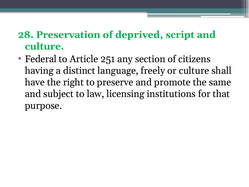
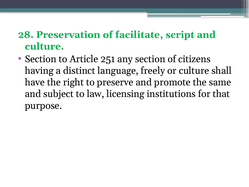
deprived: deprived -> facilitate (139, 35)
Federal: Federal -> Section (41, 59)
